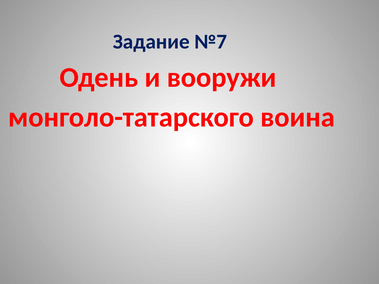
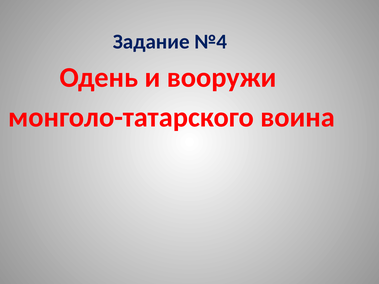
№7: №7 -> №4 (211, 42)
